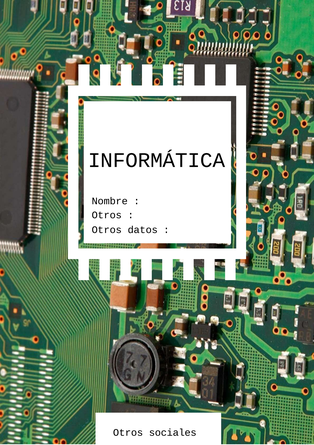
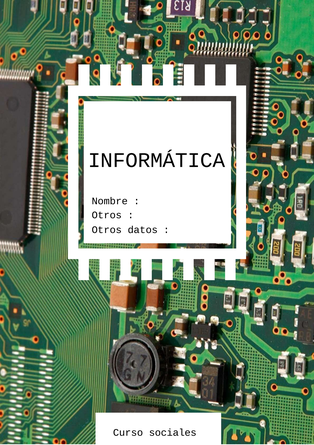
Otros: Otros -> Curso (128, 432)
